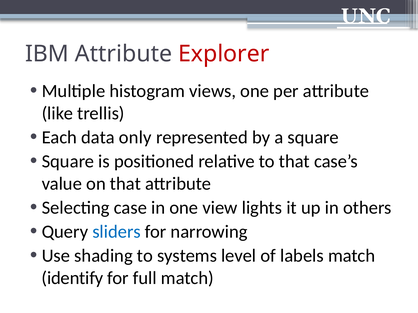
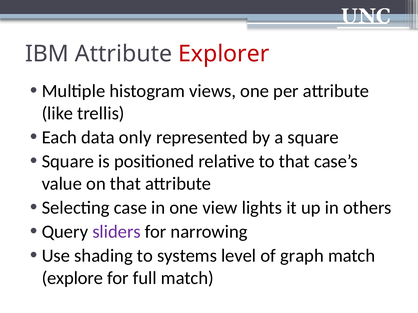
sliders colour: blue -> purple (117, 232)
labels: labels -> graph (302, 256)
identify: identify -> explore (72, 278)
